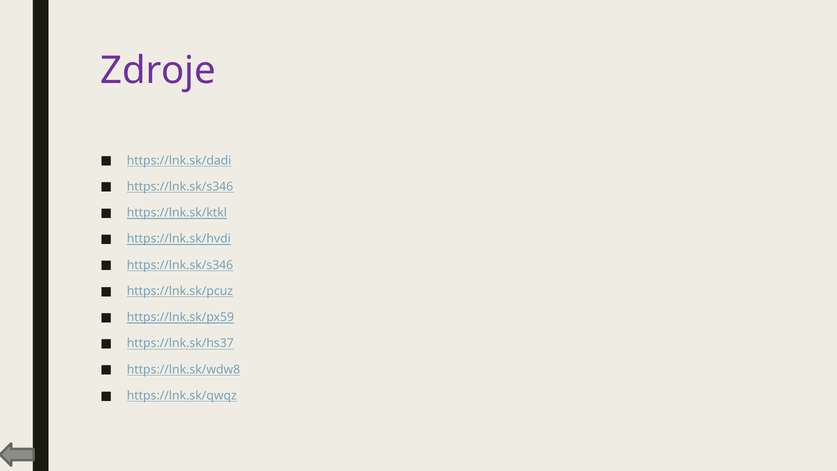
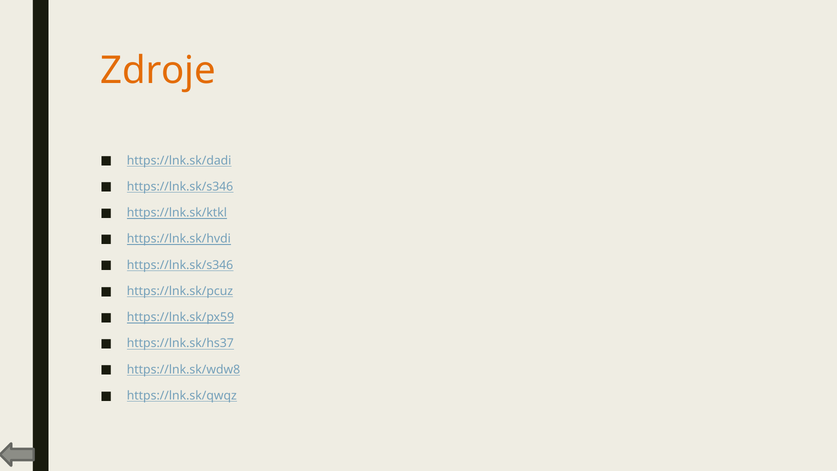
Zdroje colour: purple -> orange (158, 70)
